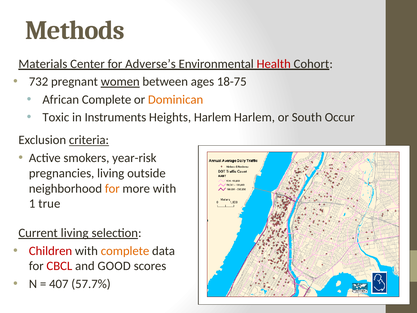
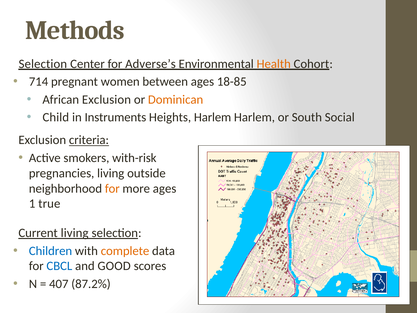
Materials: Materials -> Selection (43, 64)
Health colour: red -> orange (274, 64)
732: 732 -> 714 (39, 82)
women underline: present -> none (120, 82)
18-75: 18-75 -> 18-85 (232, 82)
African Complete: Complete -> Exclusion (106, 99)
Toxic: Toxic -> Child (56, 117)
Occur: Occur -> Social (340, 117)
year-risk: year-risk -> with-risk (134, 158)
more with: with -> ages (165, 188)
Children colour: red -> blue (51, 251)
CBCL colour: red -> blue (59, 266)
57.7%: 57.7% -> 87.2% (91, 284)
